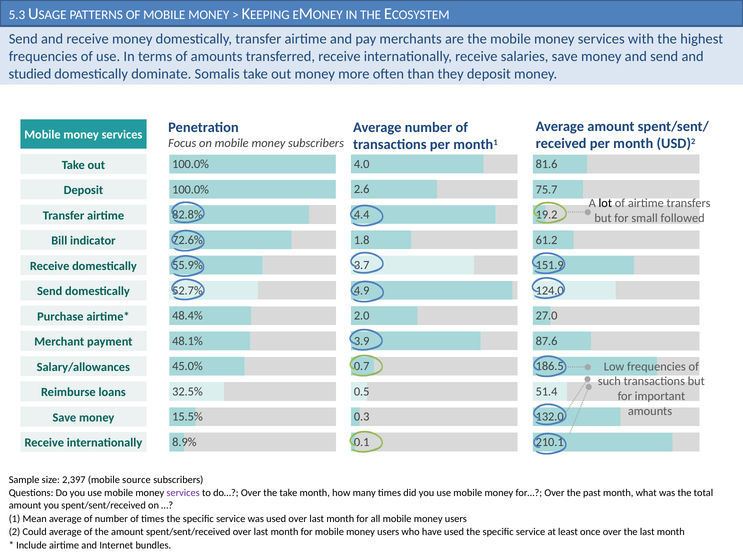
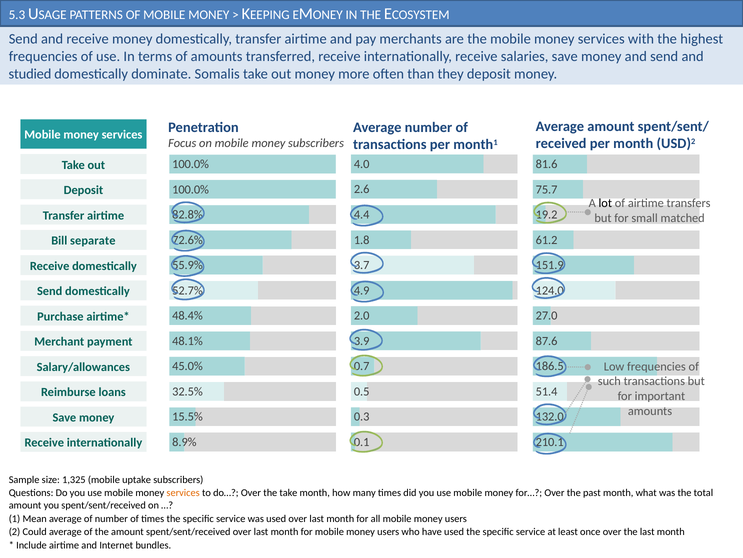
followed: followed -> matched (683, 218)
indicator: indicator -> separate (93, 240)
2,397: 2,397 -> 1,325 (74, 479)
source: source -> uptake (137, 479)
services colour: purple -> orange (183, 492)
